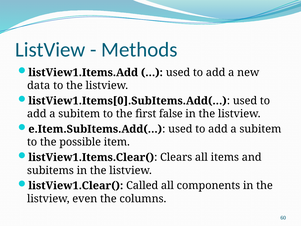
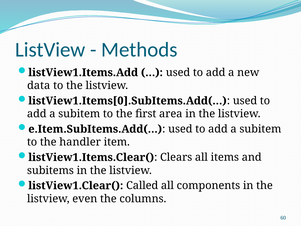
false: false -> area (171, 114)
possible: possible -> handler (80, 142)
